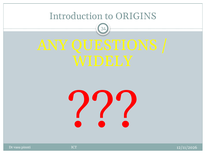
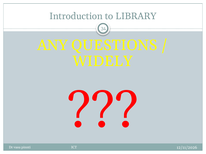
ORIGINS: ORIGINS -> LIBRARY (136, 16)
